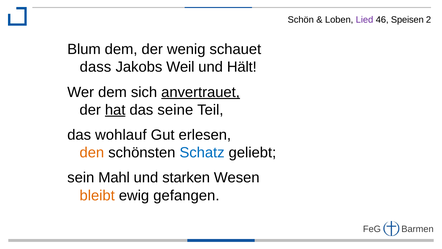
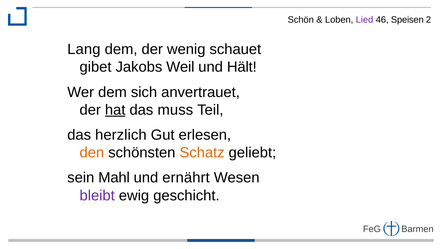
Blum: Blum -> Lang (84, 49)
dass: dass -> gibet (96, 67)
anvertrauet underline: present -> none (201, 92)
seine: seine -> muss (175, 110)
wohlauf: wohlauf -> herzlich (121, 135)
Schatz colour: blue -> orange (202, 152)
starken: starken -> ernährt (186, 178)
bleibt colour: orange -> purple (97, 195)
gefangen: gefangen -> geschicht (186, 195)
